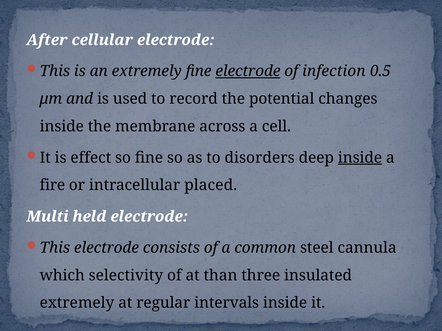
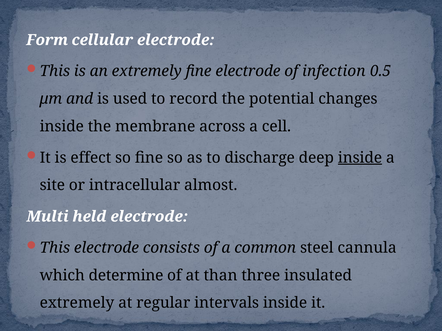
After: After -> Form (47, 40)
electrode underline: present -> none (248, 71)
disorders: disorders -> discharge (260, 158)
fire: fire -> site (52, 186)
placed: placed -> almost (211, 186)
selectivity: selectivity -> determine (126, 276)
